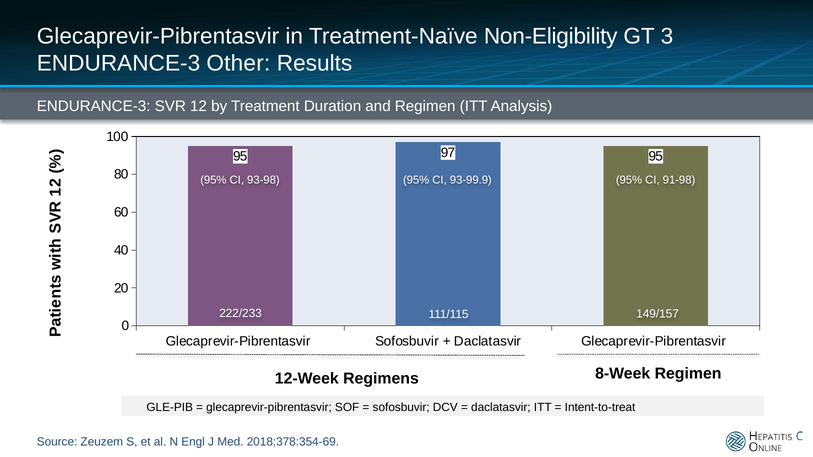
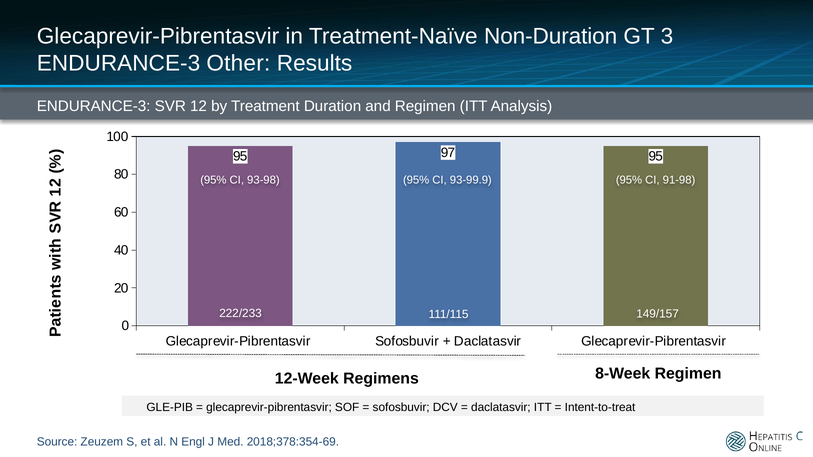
Non-Eligibility: Non-Eligibility -> Non-Duration (551, 36)
